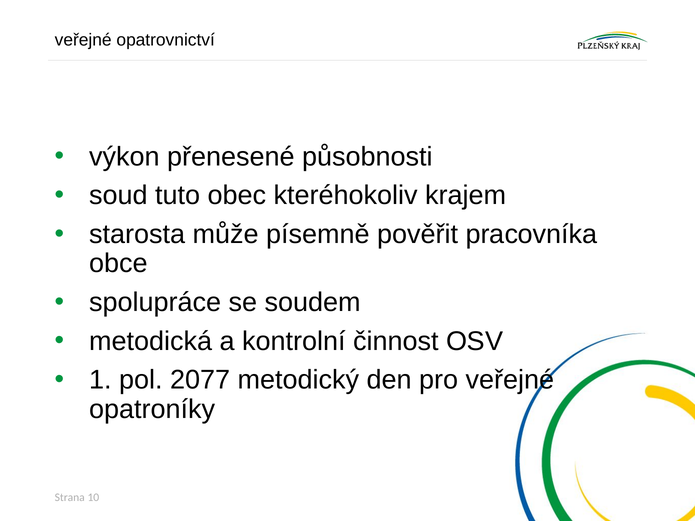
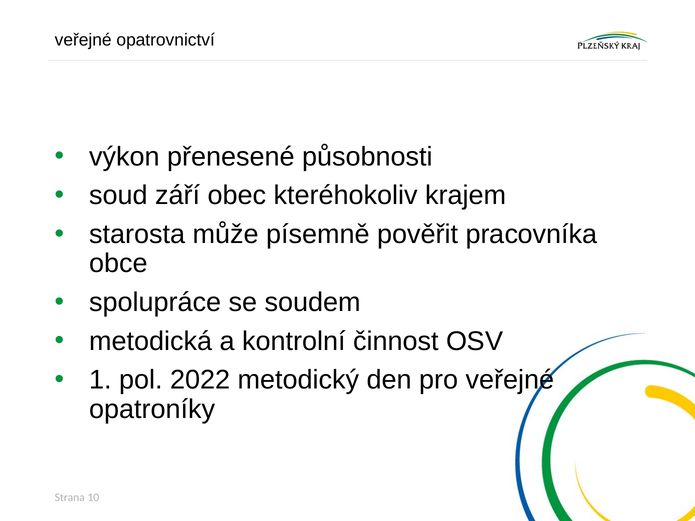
tuto: tuto -> září (178, 196)
2077: 2077 -> 2022 (200, 380)
